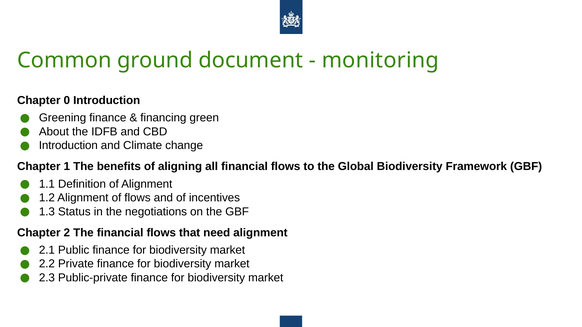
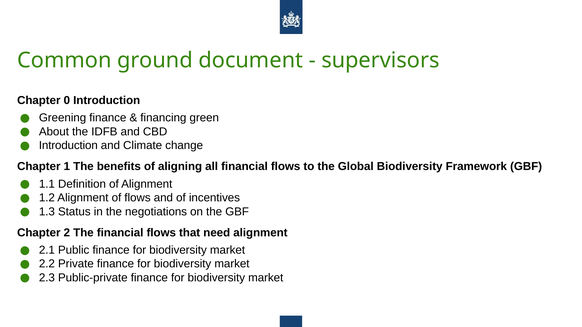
monitoring: monitoring -> supervisors (380, 61)
